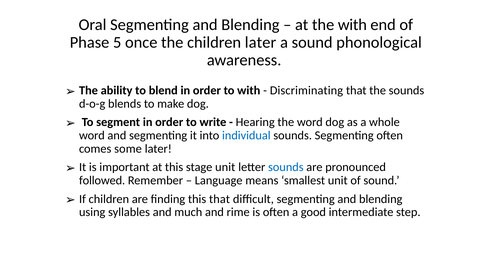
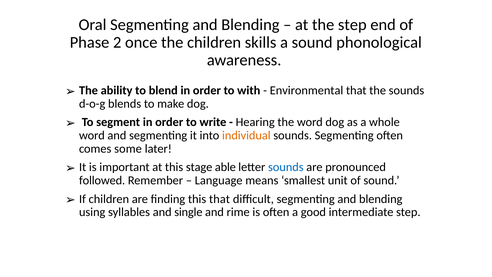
the with: with -> step (352, 25)
5: 5 -> 2 (117, 42)
children later: later -> skills (261, 42)
Discriminating: Discriminating -> Environmental (307, 90)
individual colour: blue -> orange (246, 135)
stage unit: unit -> able (225, 167)
much: much -> single (188, 212)
